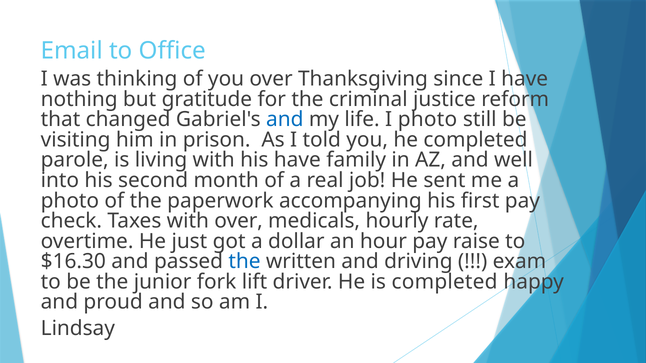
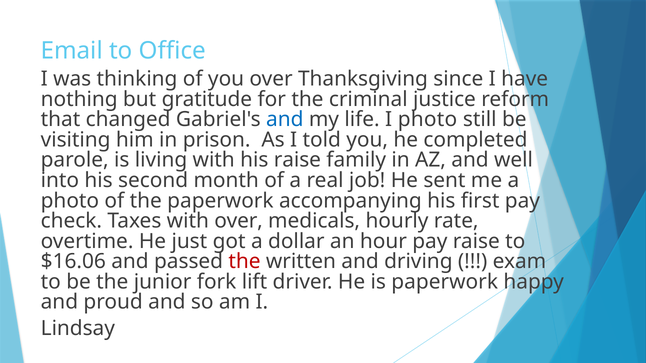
his have: have -> raise (297, 160)
$16.30: $16.30 -> $16.06 (73, 262)
the colour: blue -> red (245, 262)
is completed: completed -> paperwork (445, 282)
